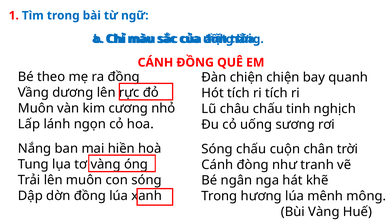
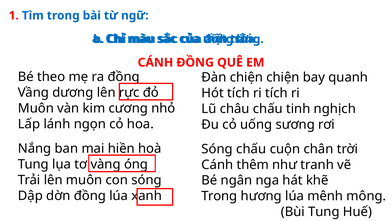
đòng: đòng -> thêm (253, 164)
Bùi Vàng: Vàng -> Tung (324, 211)
